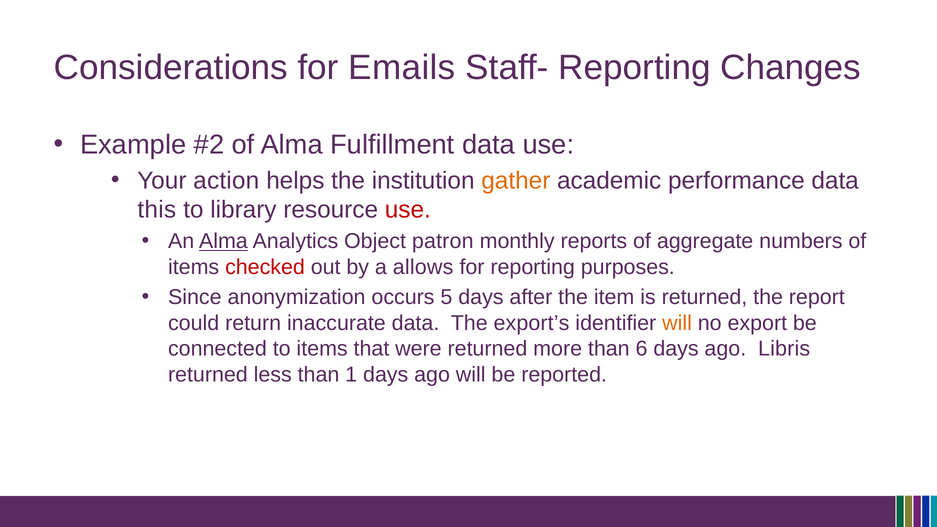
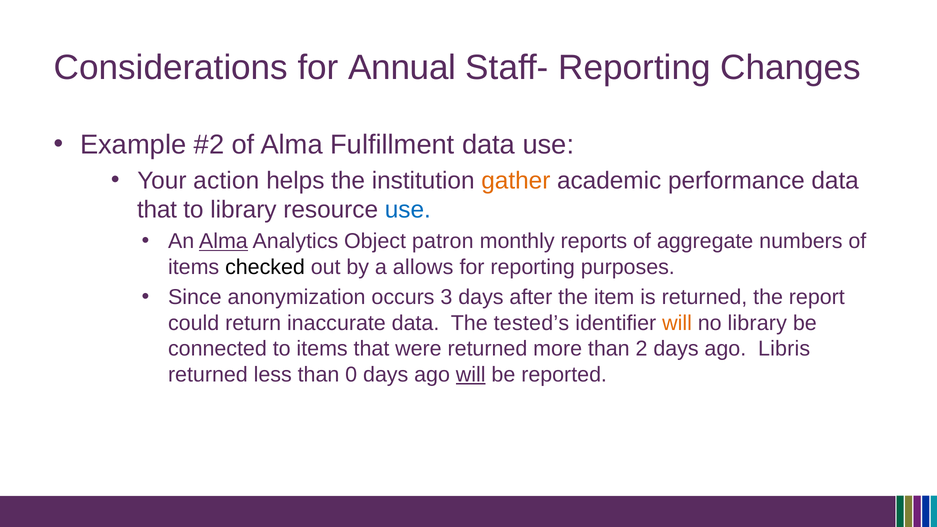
Emails: Emails -> Annual (402, 67)
this: this -> that (157, 210)
use colour: red -> blue (408, 210)
checked colour: red -> black (265, 267)
5: 5 -> 3 (446, 297)
export’s: export’s -> tested’s (531, 323)
no export: export -> library (757, 323)
6: 6 -> 2 (641, 349)
1: 1 -> 0 (351, 374)
will underline: none -> present (471, 374)
